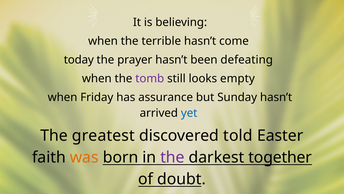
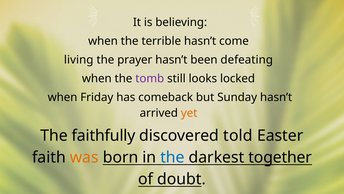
today: today -> living (79, 60)
empty: empty -> locked (238, 78)
assurance: assurance -> comeback (166, 97)
yet colour: blue -> orange (189, 113)
greatest: greatest -> faithfully (104, 135)
the colour: purple -> blue (172, 157)
